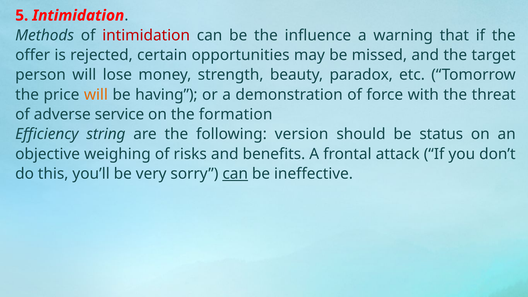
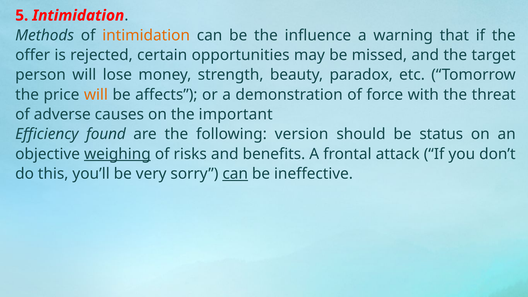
intimidation colour: red -> orange (146, 35)
having: having -> affects (166, 95)
service: service -> causes (119, 114)
formation: formation -> important (236, 114)
string: string -> found (106, 134)
weighing underline: none -> present (117, 154)
